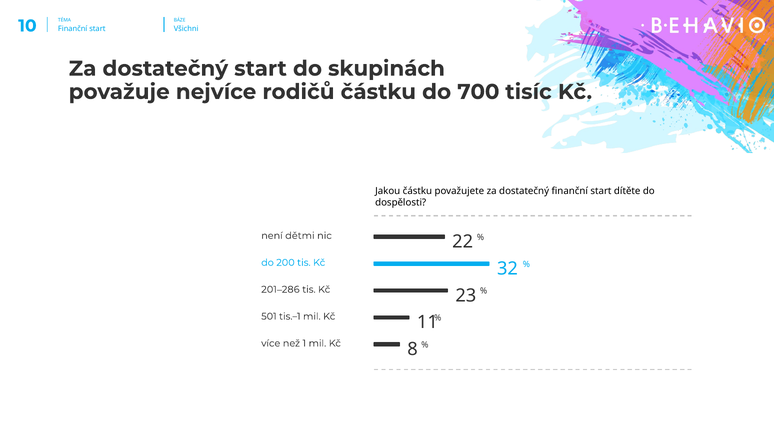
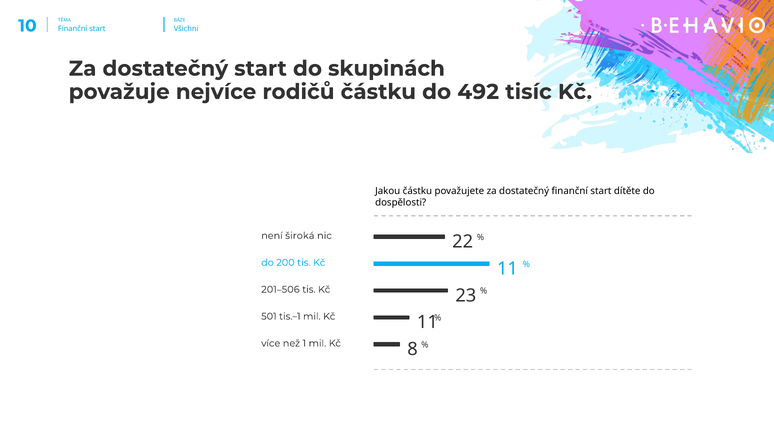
700: 700 -> 492 (478, 92)
dětmi: dětmi -> široká (300, 235)
32: 32 -> 11 (507, 268)
201–286: 201–286 -> 201–506 (280, 289)
